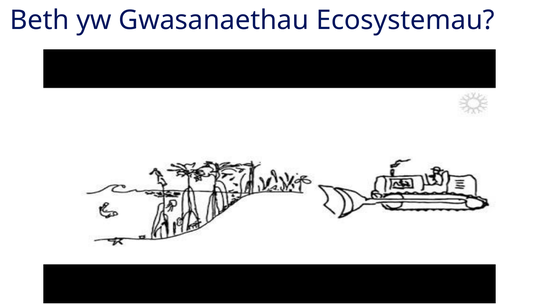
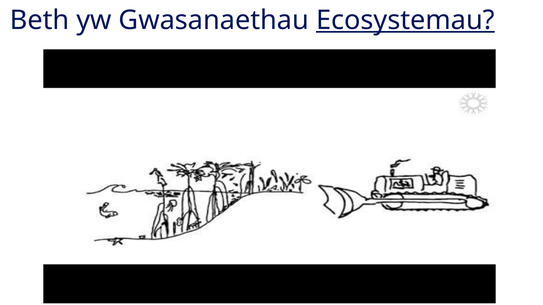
Ecosystemau underline: none -> present (405, 20)
